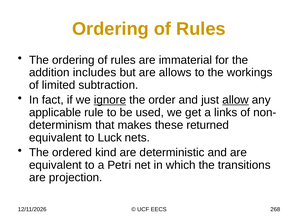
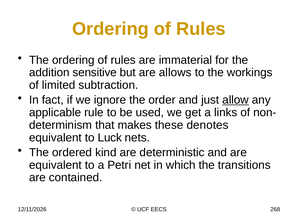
includes: includes -> sensitive (95, 72)
ignore underline: present -> none (110, 100)
returned: returned -> denotes (208, 125)
projection: projection -> contained (76, 177)
